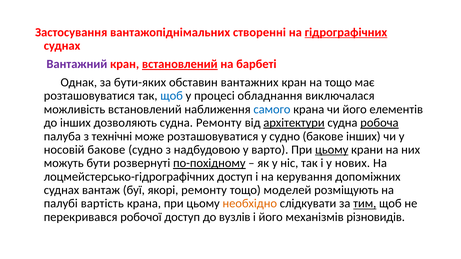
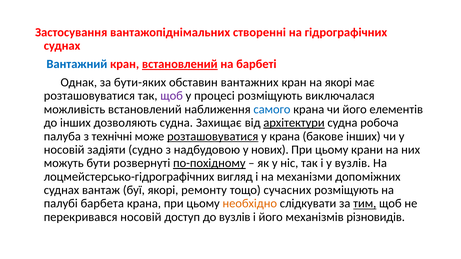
гідрографічних underline: present -> none (346, 32)
Вантажний colour: purple -> blue (77, 64)
на тощо: тощо -> якорі (338, 82)
щоб colour: blue -> purple (172, 96)
процесі обладнання: обладнання -> розміщують (270, 96)
судна Ремонту: Ремонту -> Захищає (219, 123)
робоча underline: present -> none (379, 123)
розташовуватися underline: none -> present (213, 136)
у судно: судно -> крана (285, 136)
носовій бакове: бакове -> задіяти (106, 150)
варто: варто -> нових (270, 150)
цьому underline: present -> none (332, 150)
у нових: нових -> вузлів (353, 163)
лоцмейстерсько-гідрографічних доступ: доступ -> вигляд (235, 177)
керування: керування -> механізми (305, 177)
моделей: моделей -> сучасних (287, 190)
вартість: вартість -> барбета (102, 204)
перекривався робочої: робочої -> носовій (141, 217)
